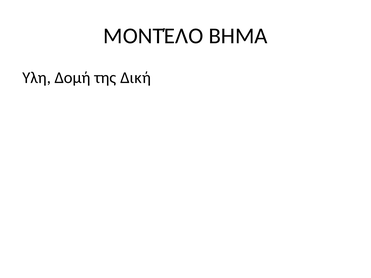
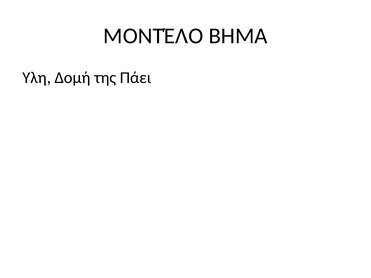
Δική: Δική -> Πάει (136, 78)
